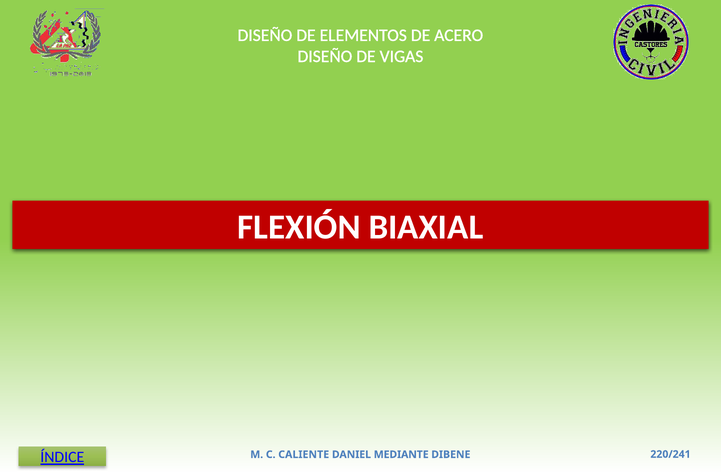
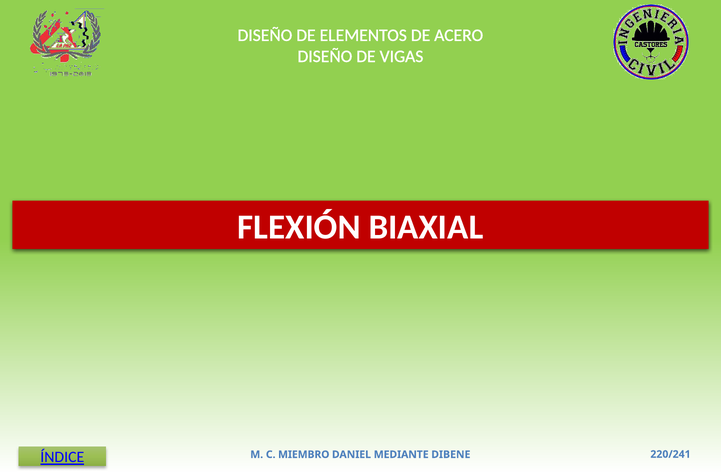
CALIENTE: CALIENTE -> MIEMBRO (304, 454)
